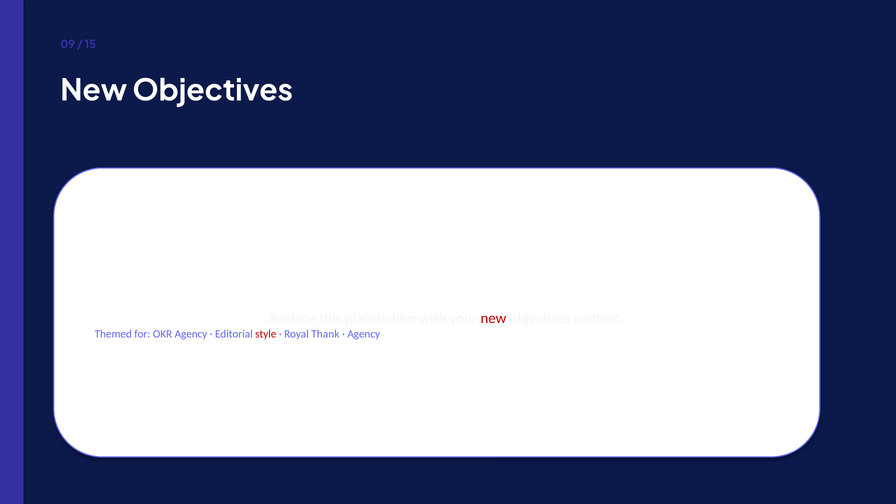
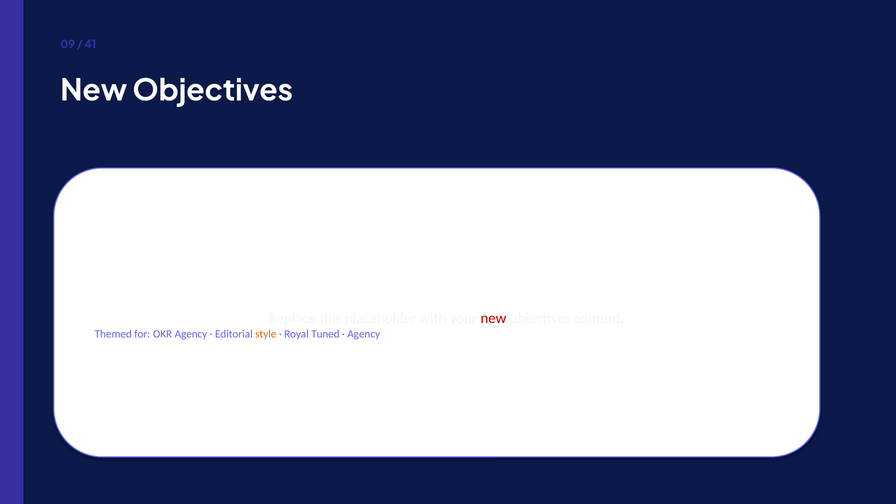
15: 15 -> 41 (90, 44)
style colour: red -> orange (266, 334)
Thank: Thank -> Tuned (325, 334)
